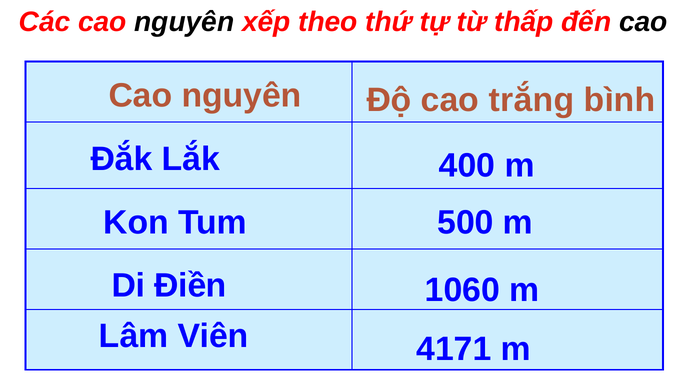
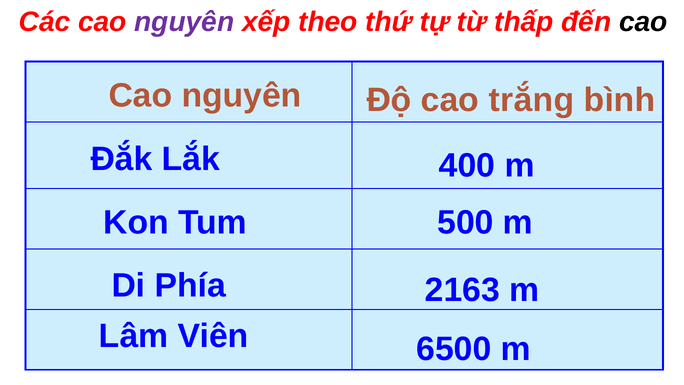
nguyên colour: black -> purple (184, 22)
Điền: Điền -> Phía (190, 286)
1060: 1060 -> 2163 (462, 290)
4171: 4171 -> 6500 (454, 349)
